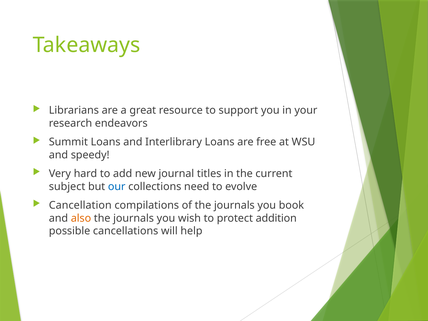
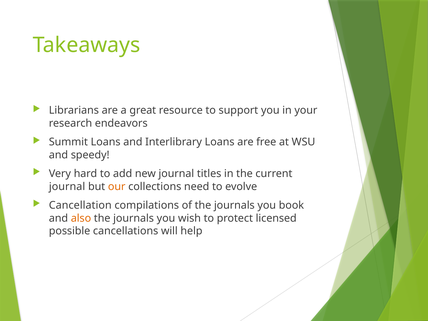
subject: subject -> journal (67, 187)
our colour: blue -> orange (117, 187)
addition: addition -> licensed (276, 218)
